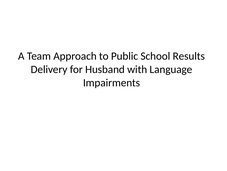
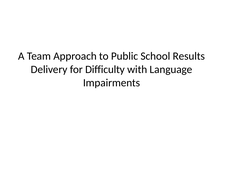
Husband: Husband -> Difficulty (105, 69)
